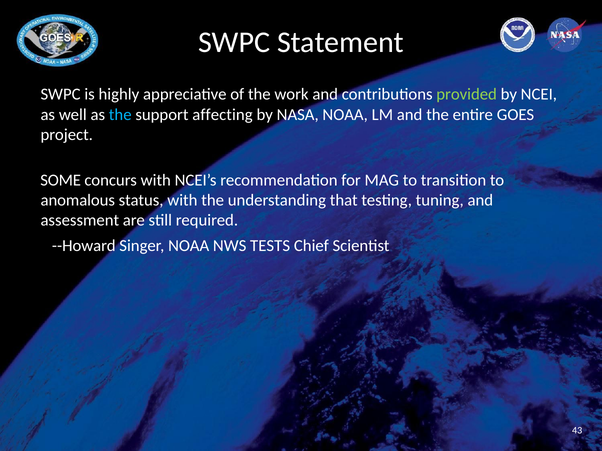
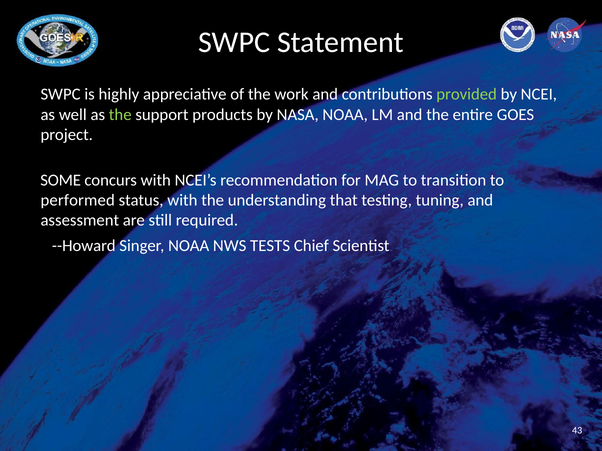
the colour: light blue -> light green (120, 115)
affecting: affecting -> products (223, 115)
anomalous: anomalous -> performed (78, 200)
